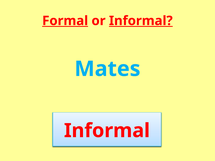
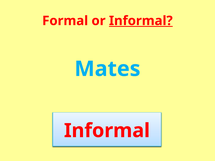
Formal underline: present -> none (65, 21)
